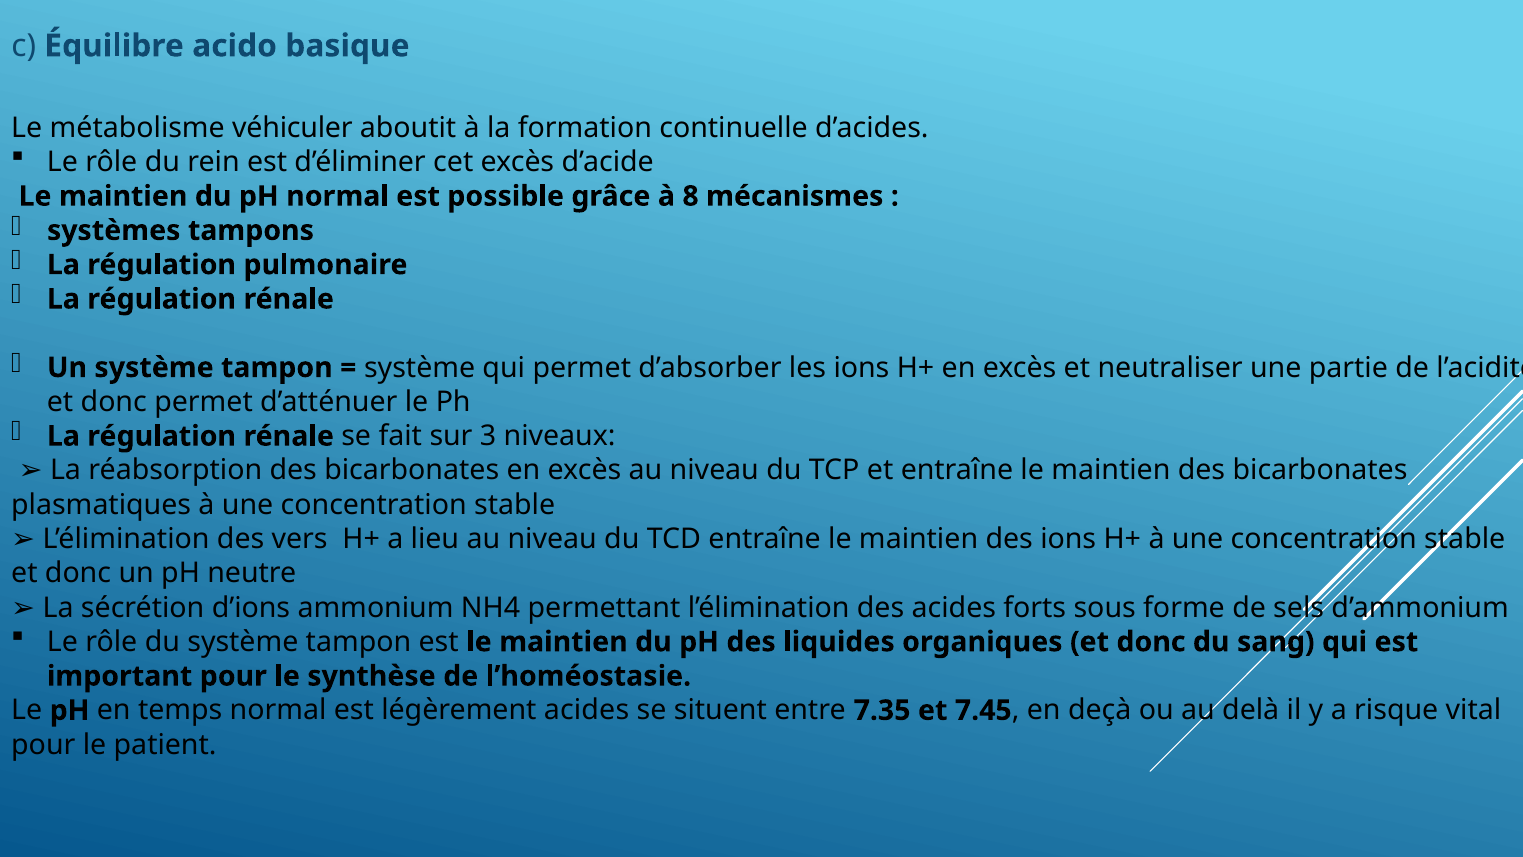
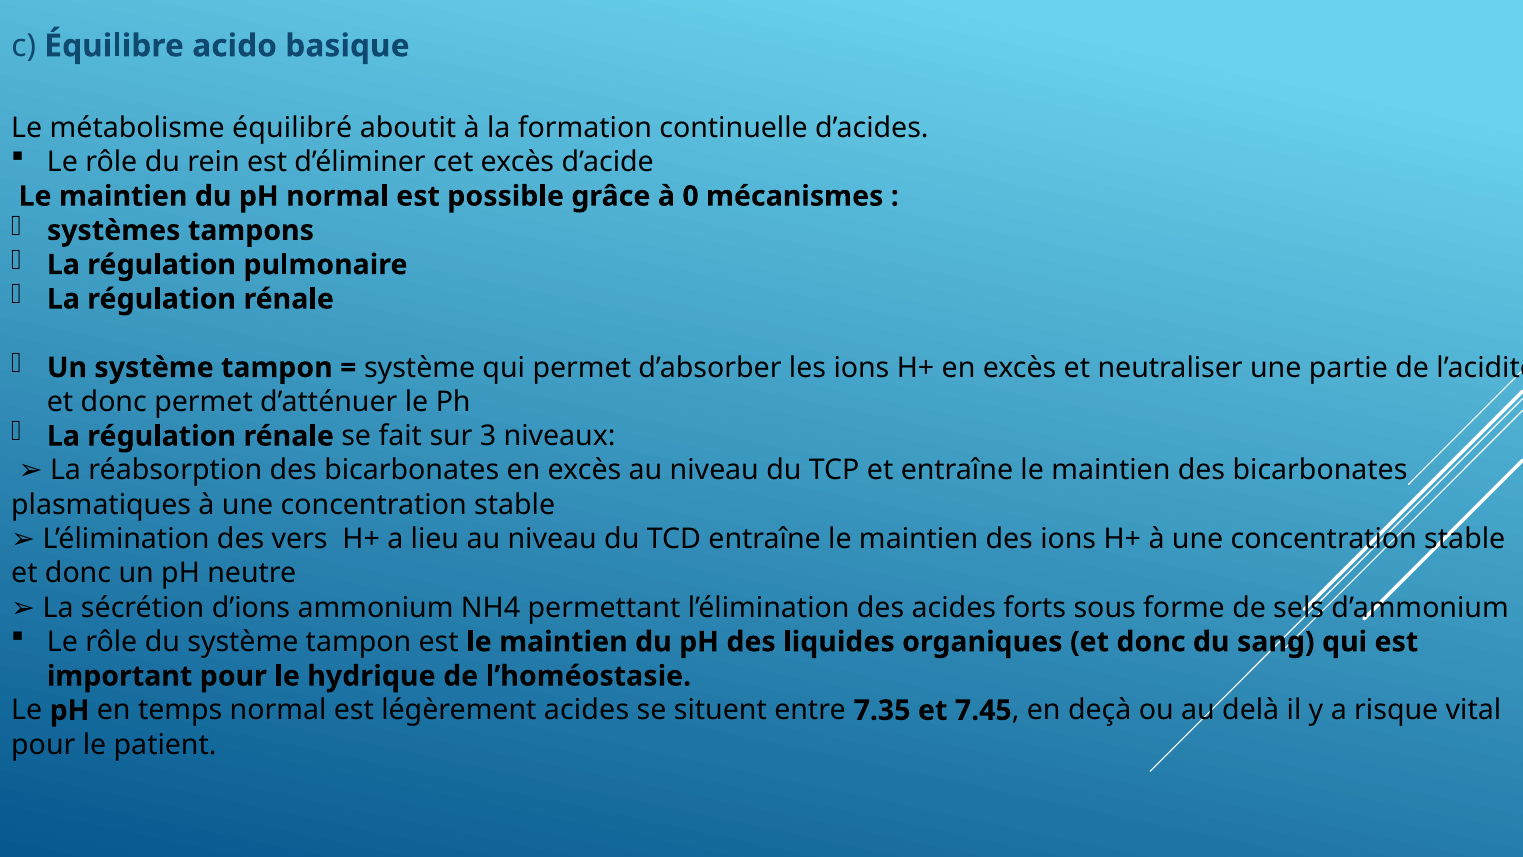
véhiculer: véhiculer -> équilibré (292, 128)
8: 8 -> 0 (691, 196)
synthèse: synthèse -> hydrique (371, 676)
